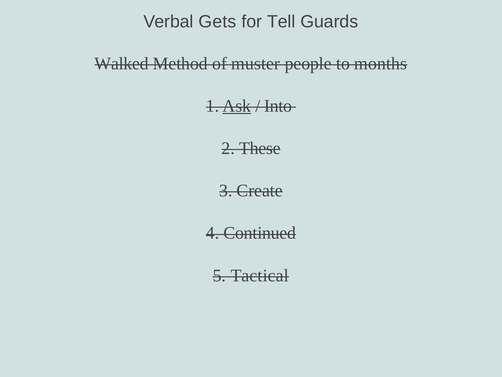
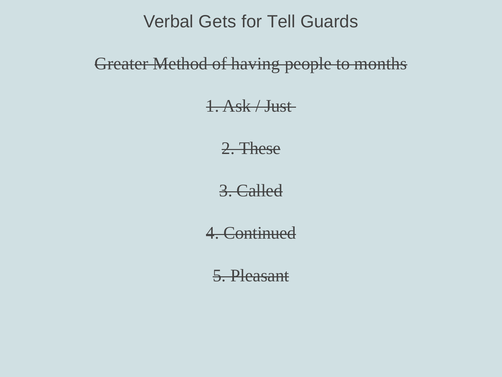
Walked: Walked -> Greater (122, 63)
muster: muster -> having (256, 63)
Ask underline: present -> none (237, 106)
Into: Into -> Just (278, 106)
Create: Create -> Called (260, 190)
Tactical: Tactical -> Pleasant (260, 275)
